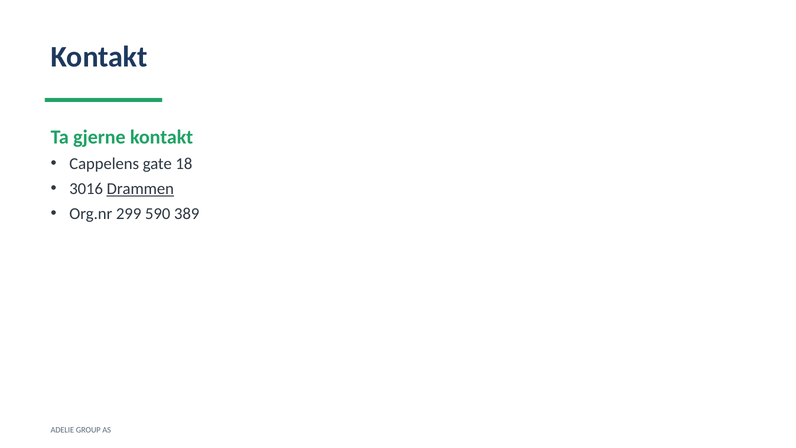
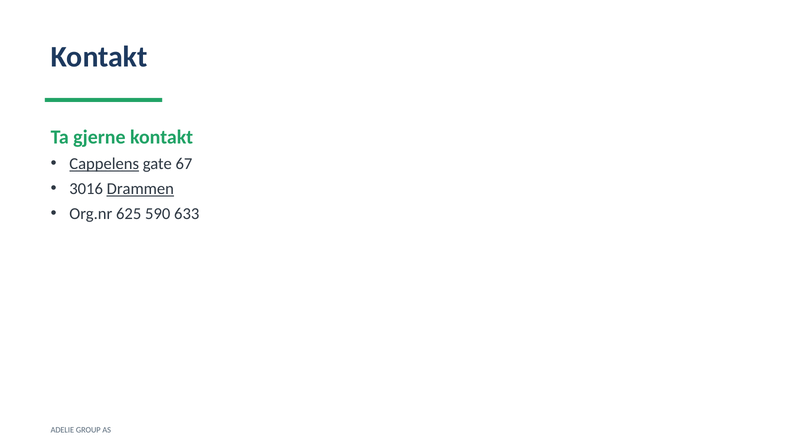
Cappelens underline: none -> present (104, 164)
18: 18 -> 67 (184, 164)
299: 299 -> 625 (129, 213)
389: 389 -> 633 (187, 213)
